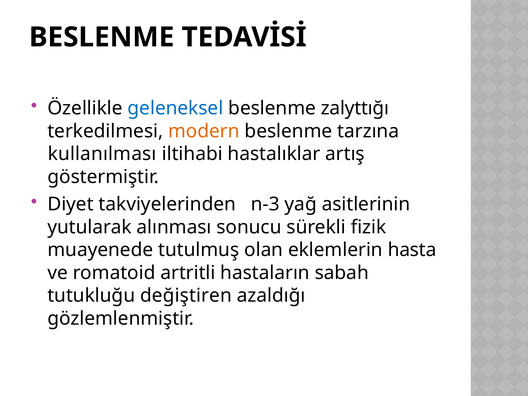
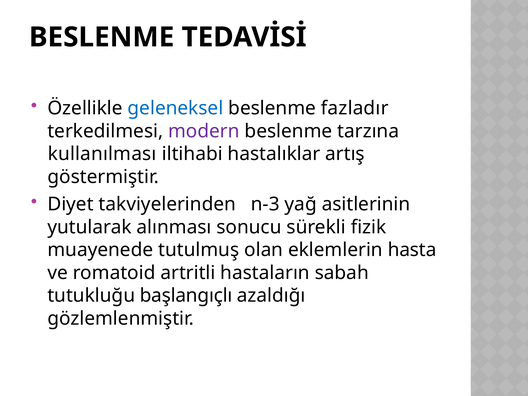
zalyttığı: zalyttığı -> fazladır (355, 108)
modern colour: orange -> purple (204, 131)
değiştiren: değiştiren -> başlangıçlı (186, 296)
